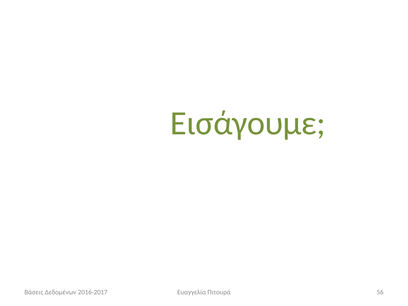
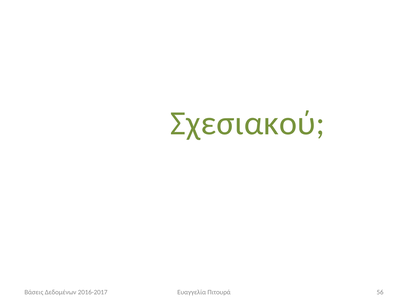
Εισάγουμε: Εισάγουμε -> Σχεσιακού (248, 123)
